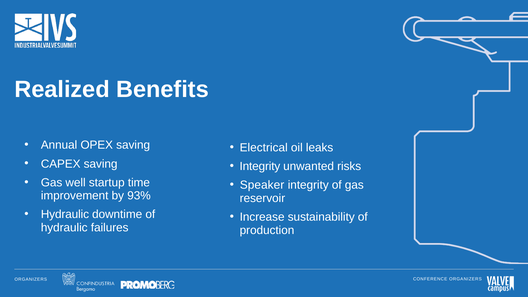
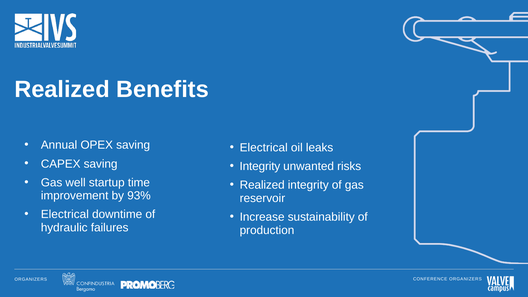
Speaker: Speaker -> Realized (262, 185)
Hydraulic: Hydraulic -> Electrical (65, 214)
